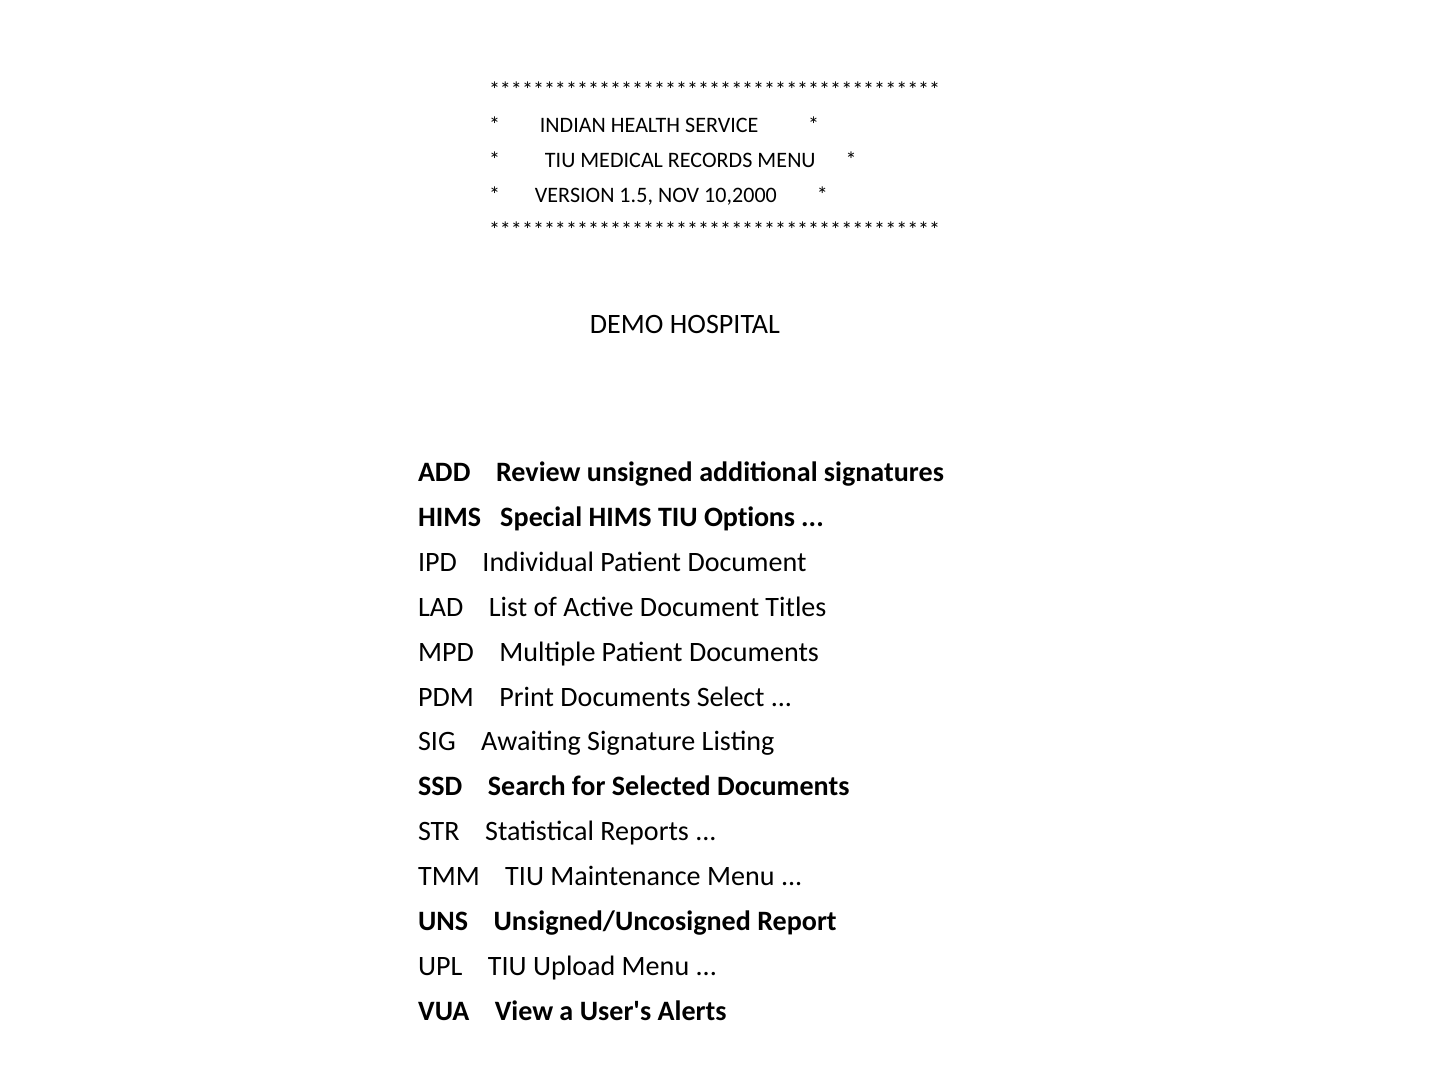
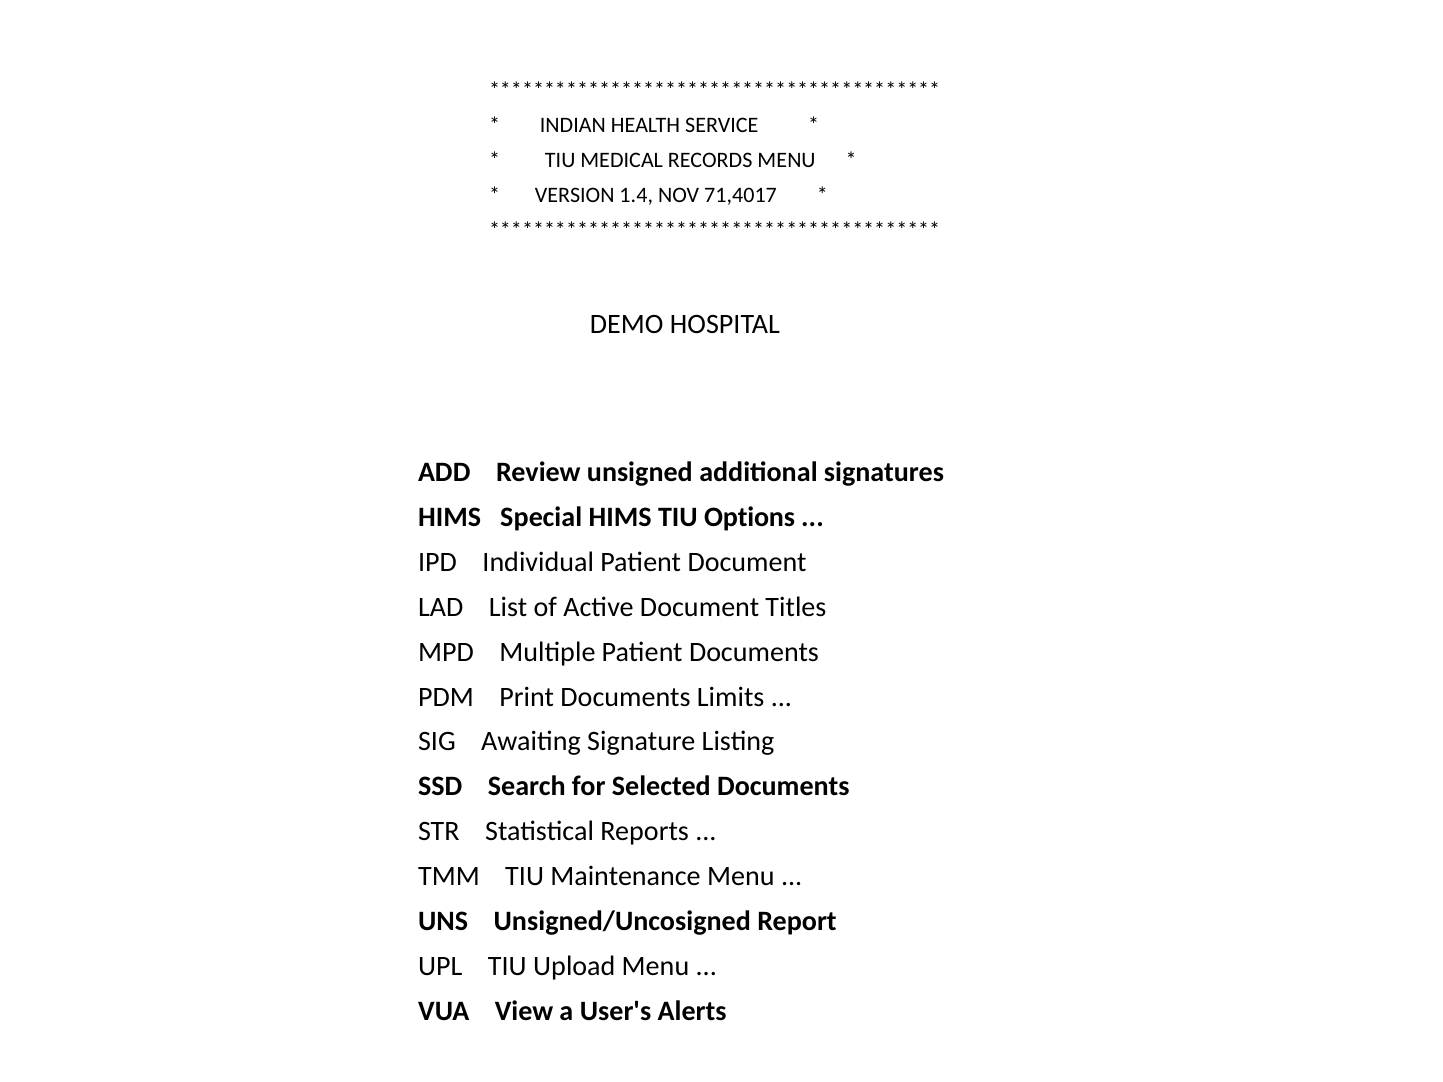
1.5: 1.5 -> 1.4 (636, 195)
10,2000: 10,2000 -> 71,4017 (741, 195)
Select: Select -> Limits (731, 697)
